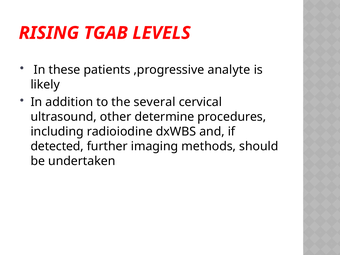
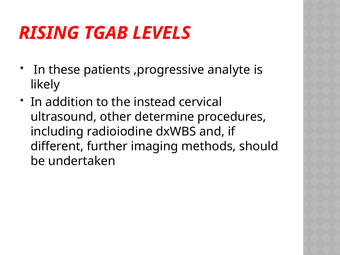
several: several -> instead (155, 102)
detected: detected -> different (57, 146)
